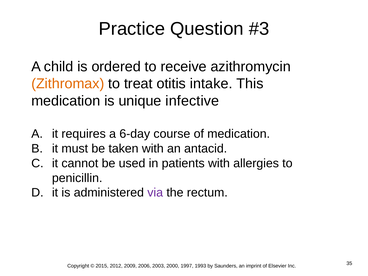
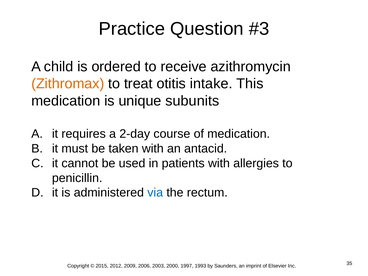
infective: infective -> subunits (192, 101)
6-day: 6-day -> 2-day (135, 134)
via colour: purple -> blue (155, 193)
